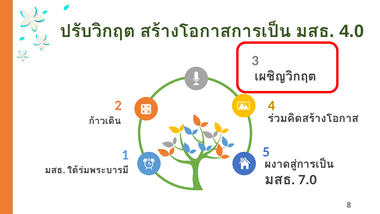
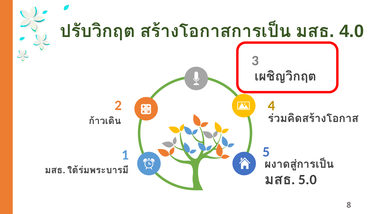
7.0: 7.0 -> 5.0 (308, 179)
